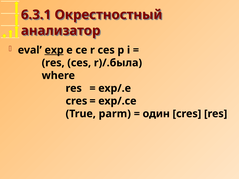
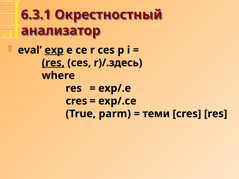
res underline: none -> present (53, 63)
r)/.была: r)/.была -> r)/.здесь (118, 63)
один: один -> теми (156, 114)
